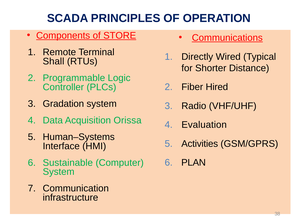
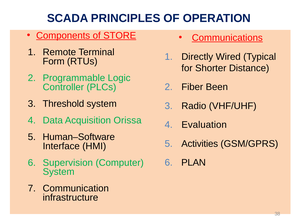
Shall: Shall -> Form (54, 61)
Hired: Hired -> Been (217, 87)
Gradation: Gradation -> Threshold (63, 103)
Human–Systems: Human–Systems -> Human–Software (79, 137)
Sustainable: Sustainable -> Supervision (68, 162)
